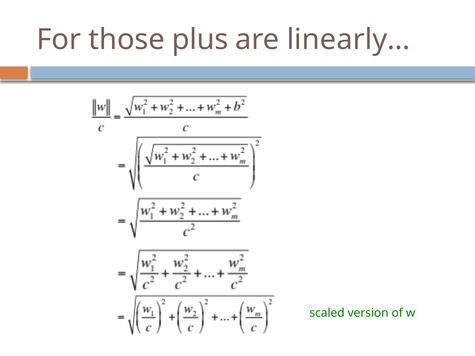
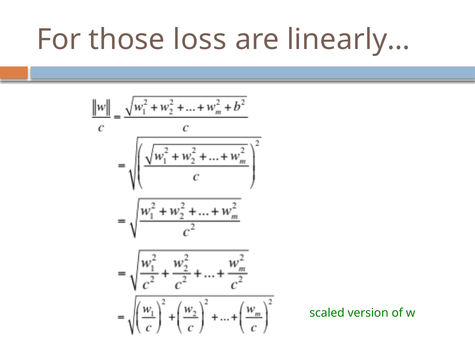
plus: plus -> loss (200, 40)
